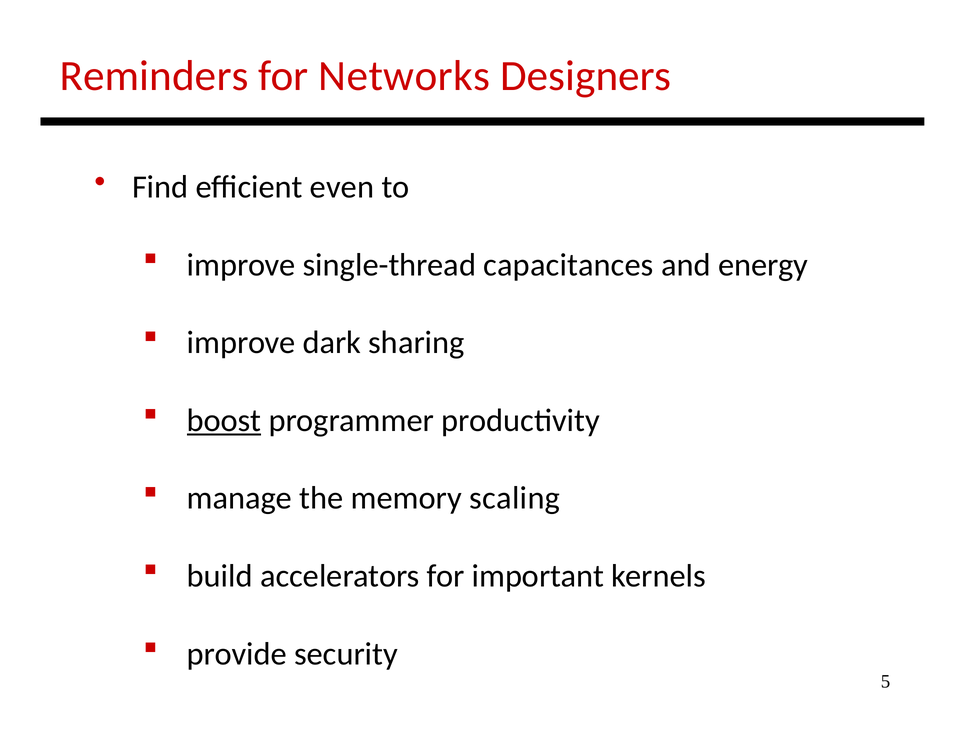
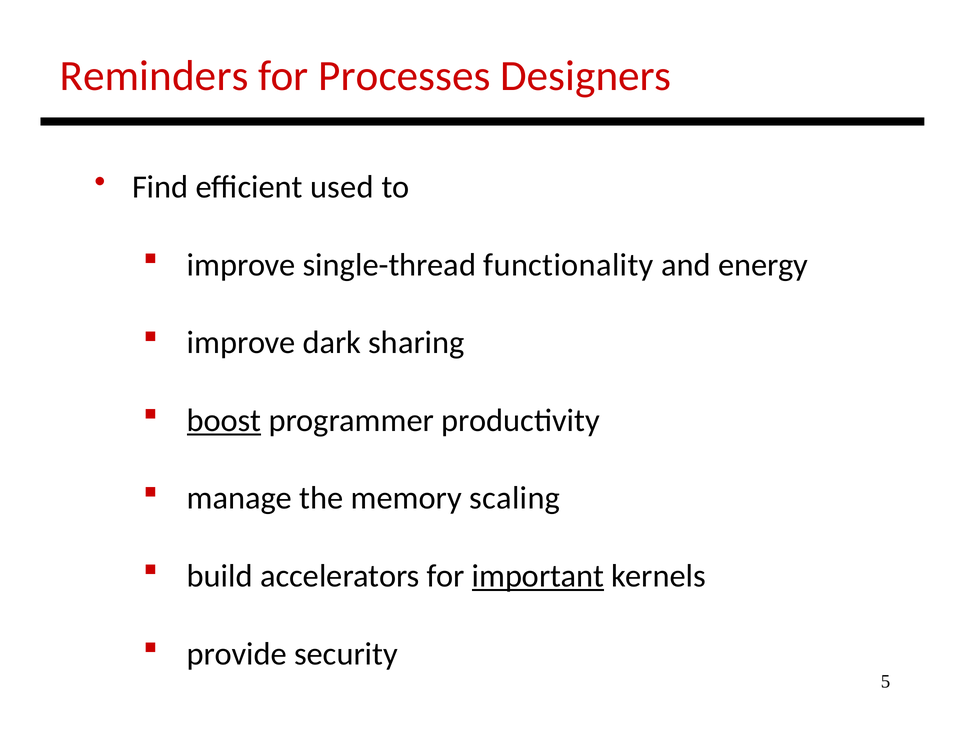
Networks: Networks -> Processes (404, 76)
even: even -> used (342, 187)
capacitances: capacitances -> functionality (568, 265)
important underline: none -> present (538, 577)
